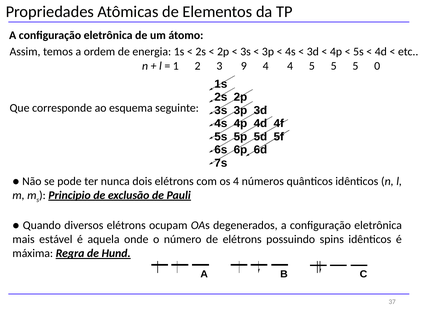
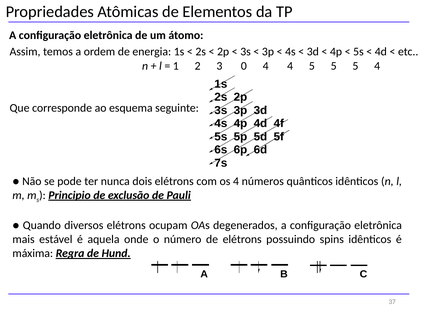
9: 9 -> 0 (244, 66)
5 0: 0 -> 4 (377, 66)
